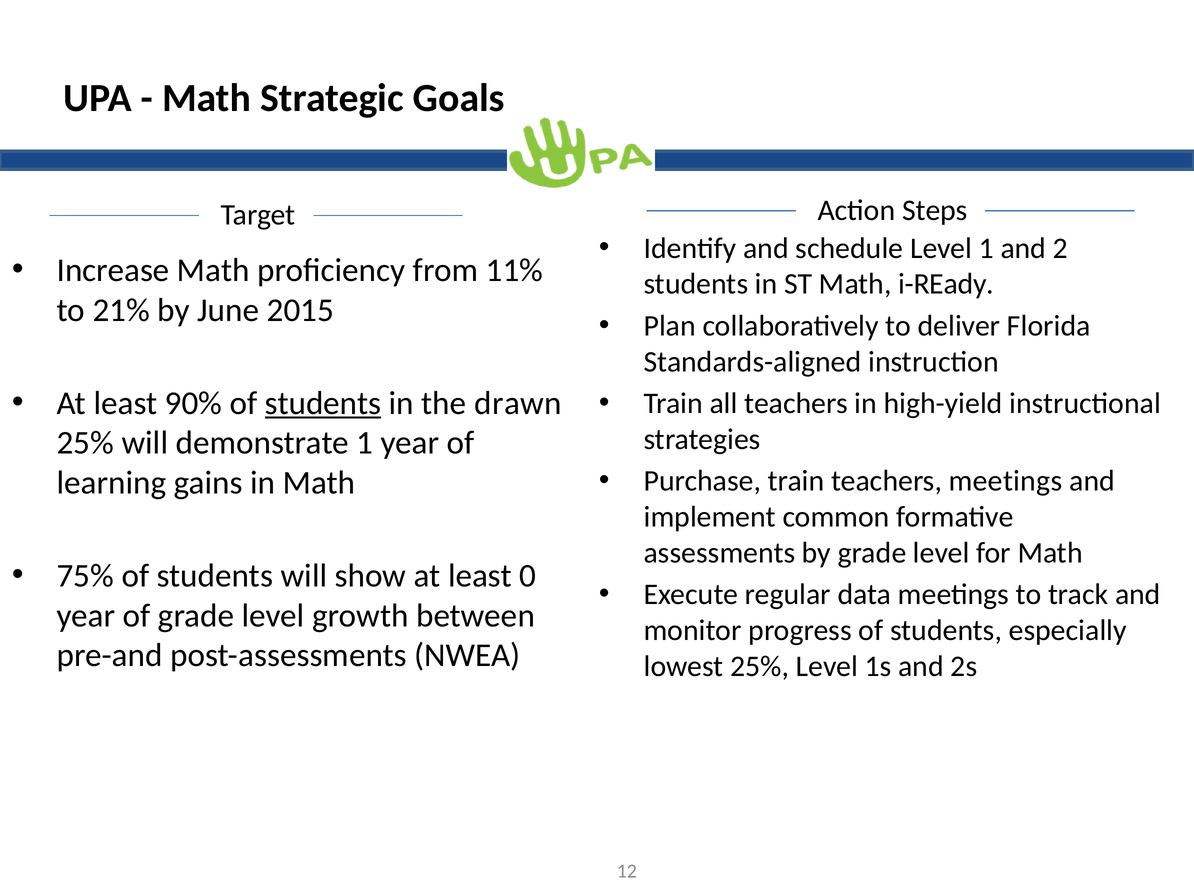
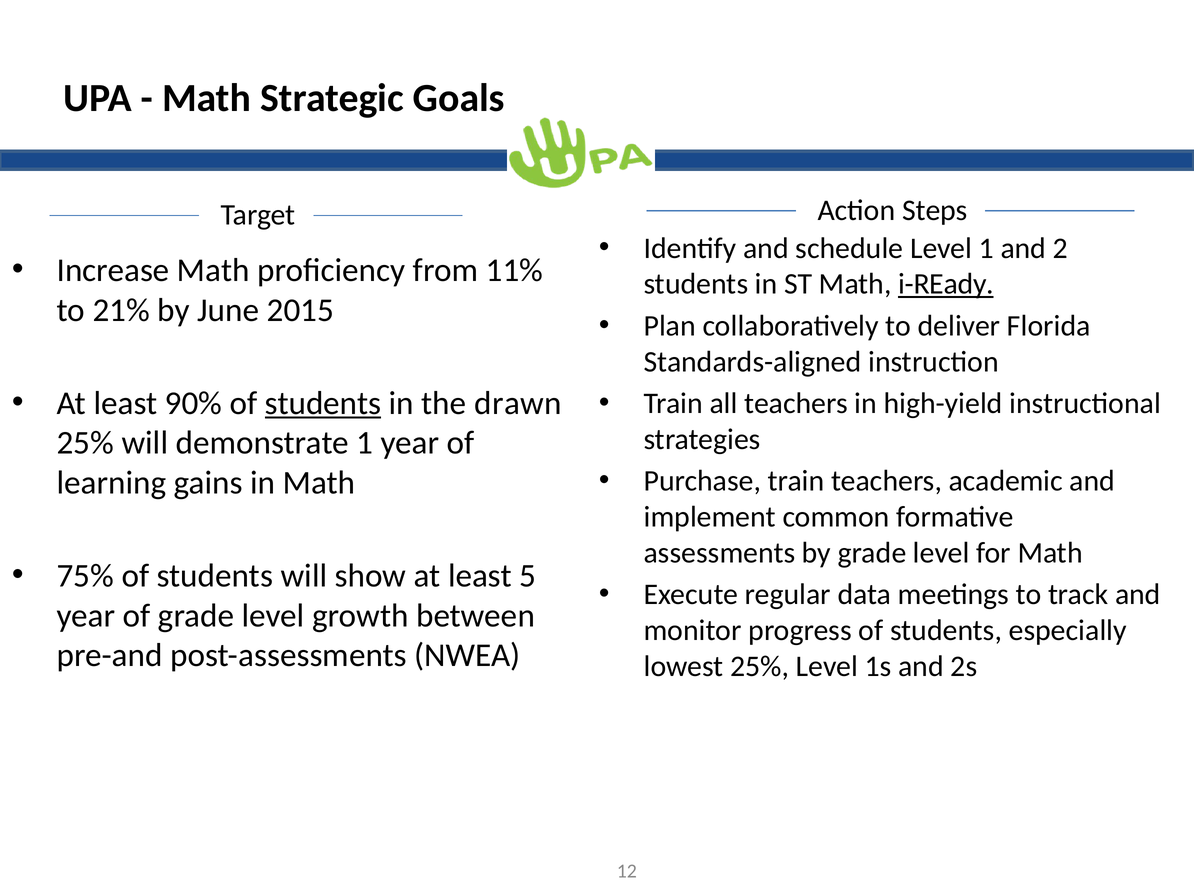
i-REady underline: none -> present (946, 284)
teachers meetings: meetings -> academic (1006, 481)
0: 0 -> 5 (528, 575)
